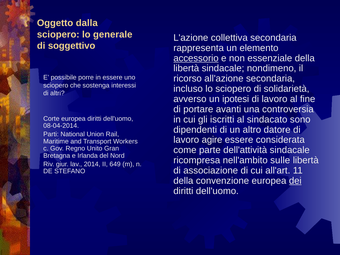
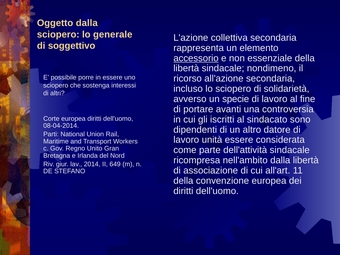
ipotesi: ipotesi -> specie (236, 99)
agire: agire -> unità (212, 140)
nell'ambito sulle: sulle -> dalla (280, 160)
dei underline: present -> none (295, 181)
